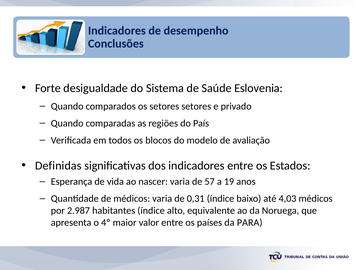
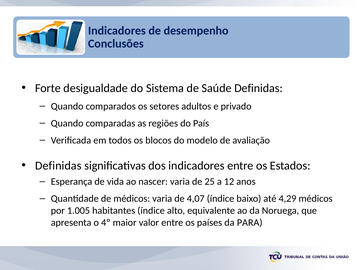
Saúde Eslovenia: Eslovenia -> Definidas (259, 88)
setores setores: setores -> adultos (196, 106)
57: 57 -> 25 (210, 182)
19: 19 -> 12 (229, 182)
0,31: 0,31 -> 4,07 (196, 199)
4,03: 4,03 -> 4,29 (288, 199)
2.987: 2.987 -> 1.005 (79, 211)
